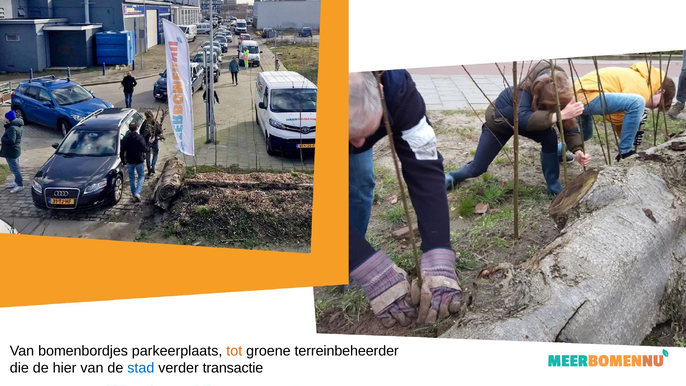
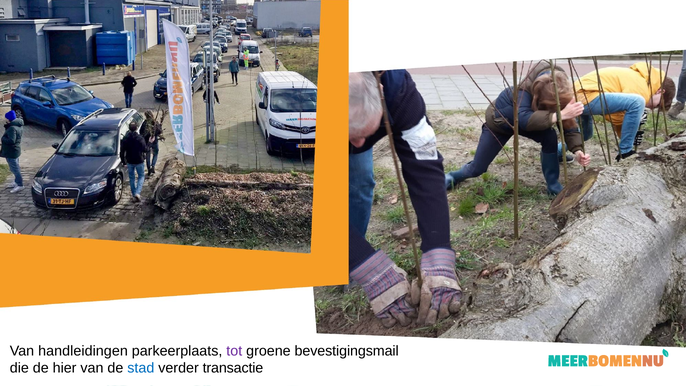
bomenbordjes: bomenbordjes -> handleidingen (83, 351)
tot colour: orange -> purple (234, 351)
terreinbeheerder: terreinbeheerder -> bevestigingsmail (347, 351)
